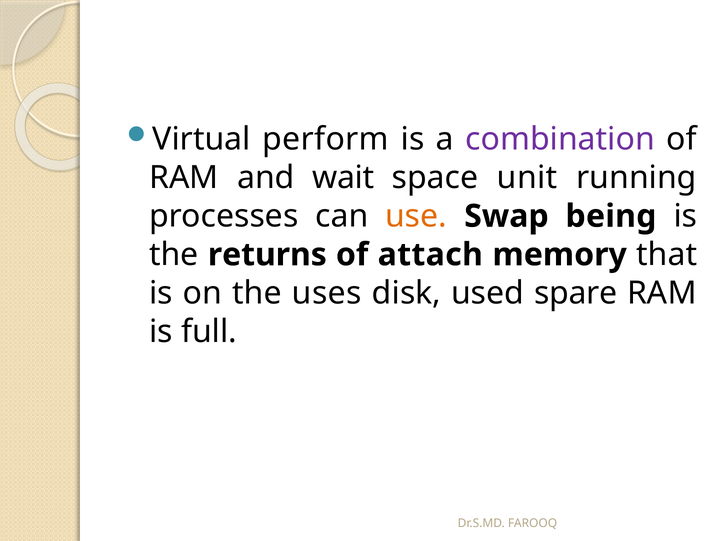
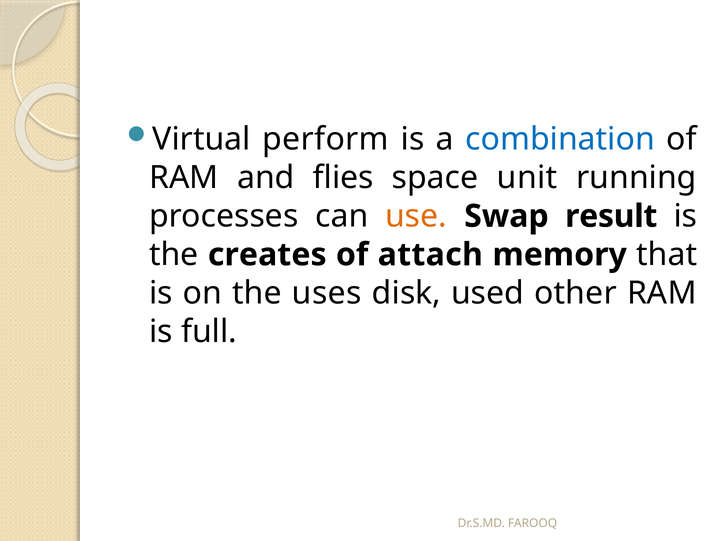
combination colour: purple -> blue (560, 139)
wait: wait -> flies (343, 178)
being: being -> result (611, 216)
returns: returns -> creates (267, 255)
spare: spare -> other (575, 293)
